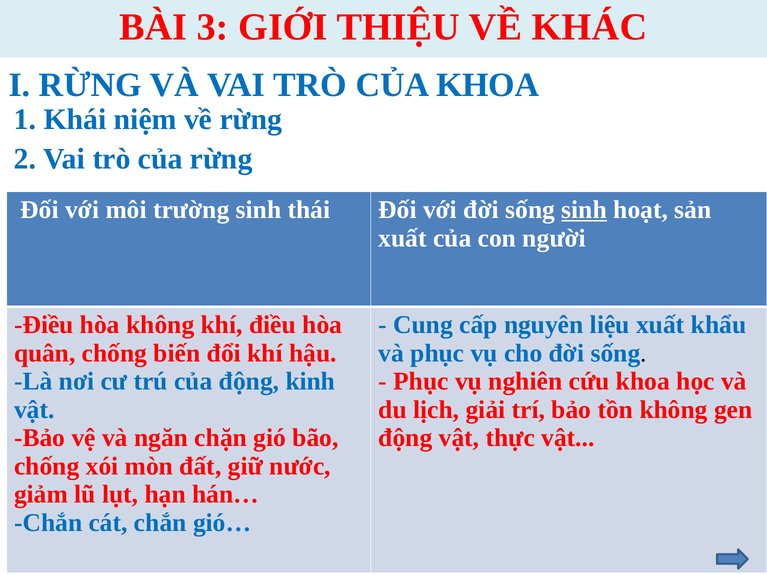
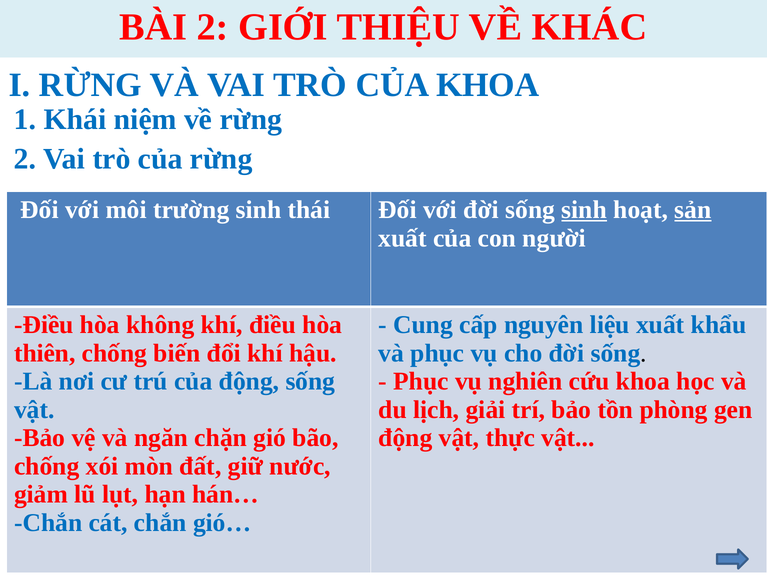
BÀI 3: 3 -> 2 (213, 27)
sản underline: none -> present (693, 210)
quân: quân -> thiên (45, 353)
động kinh: kinh -> sống (310, 382)
tồn không: không -> phòng (674, 410)
